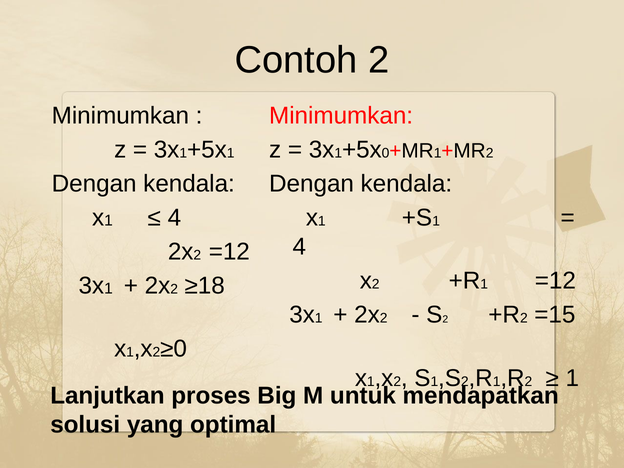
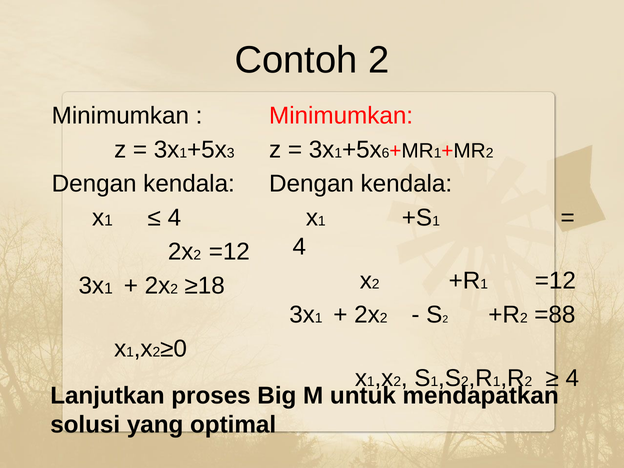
1: 1 -> 3 (231, 153)
0: 0 -> 6 (386, 153)
=15: =15 -> =88 (555, 315)
1: 1 -> 4 (572, 378)
